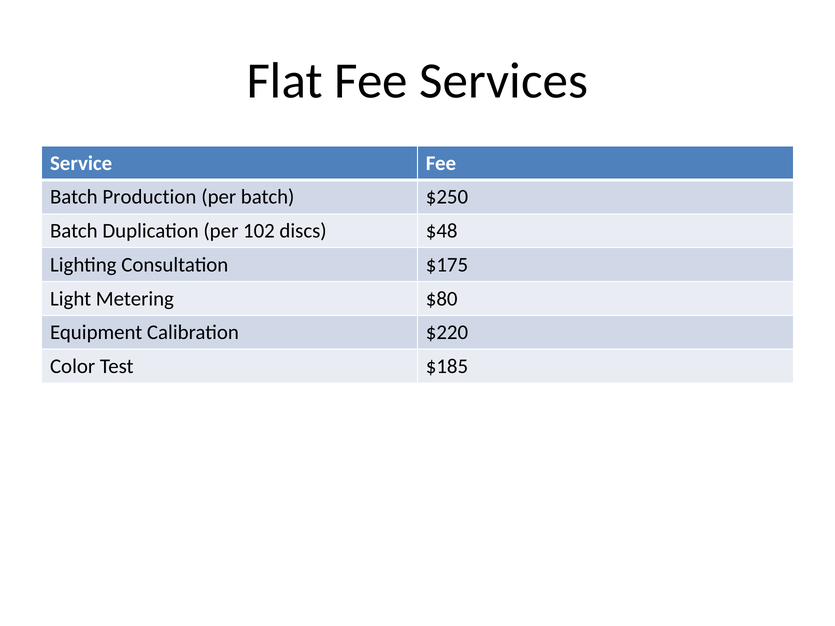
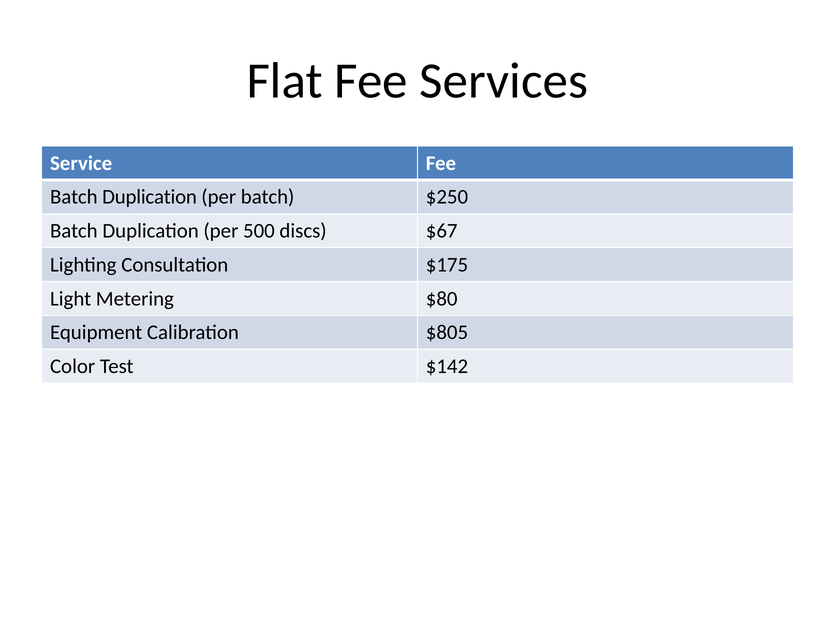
Production: Production -> Duplication (150, 197)
102: 102 -> 500 (259, 231)
$48: $48 -> $67 (442, 231)
$220: $220 -> $805 (447, 333)
$185: $185 -> $142 (447, 366)
